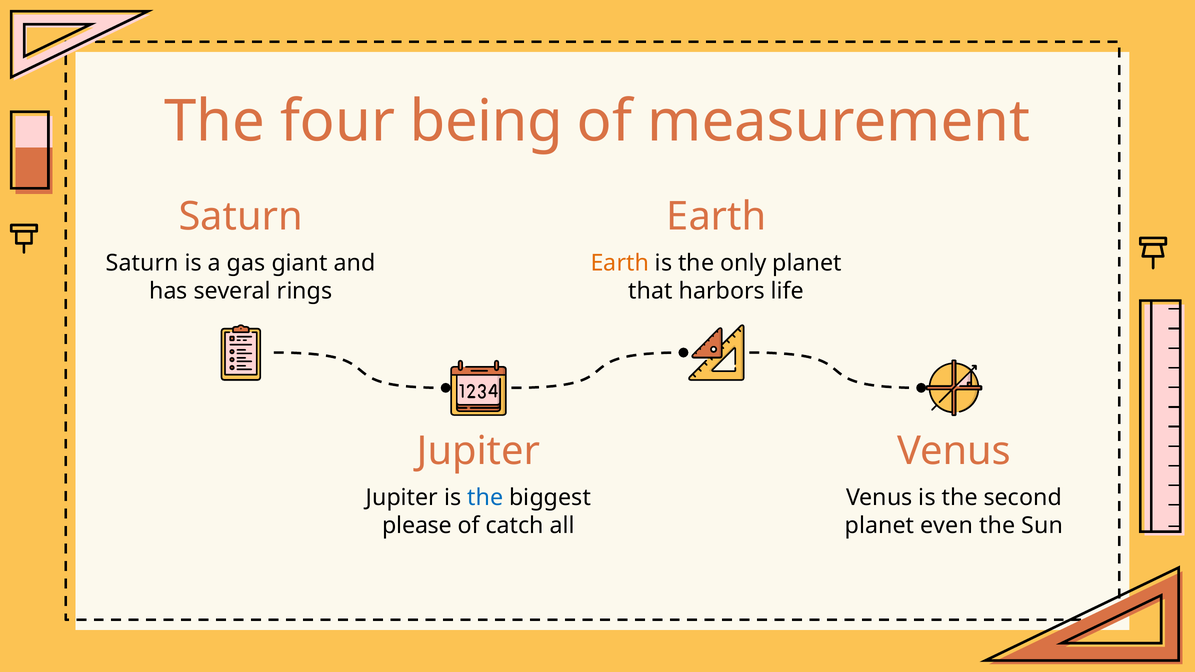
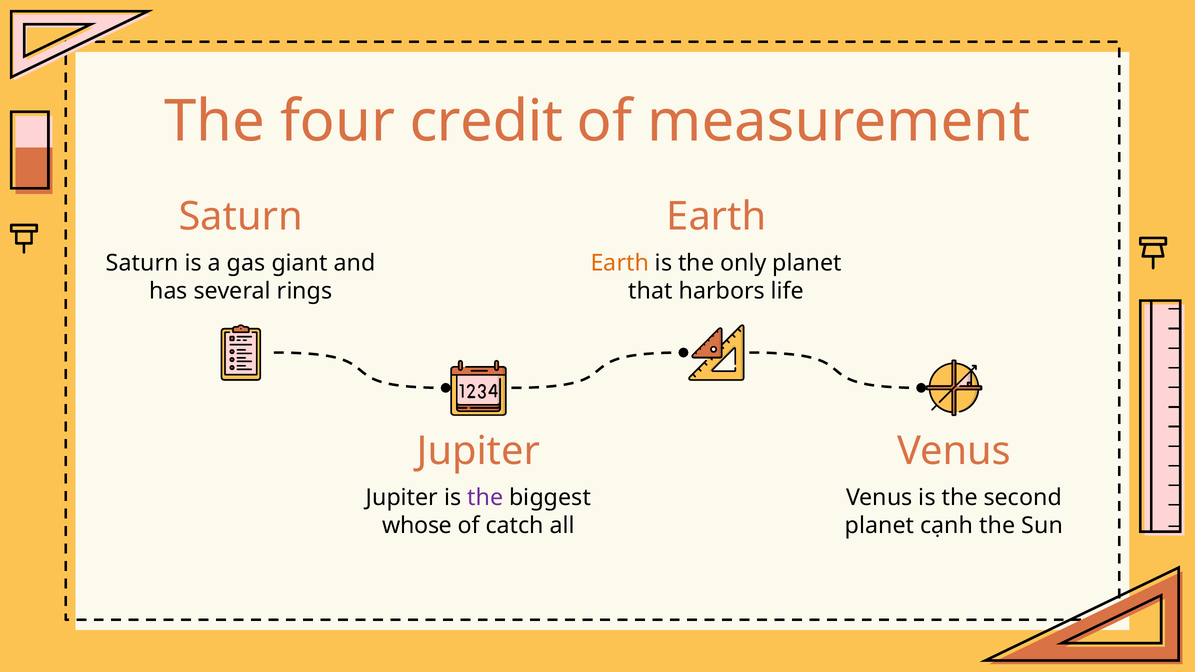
being: being -> credit (486, 121)
the colour: blue -> purple (485, 498)
please: please -> whose (417, 526)
even: even -> cạnh (947, 526)
